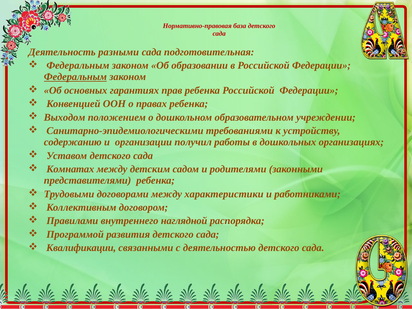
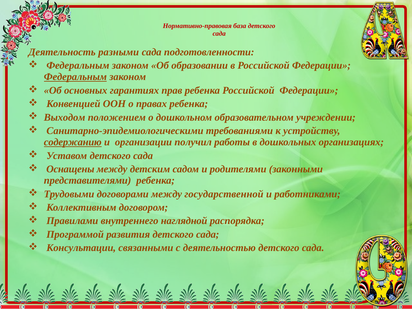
подготовительная: подготовительная -> подготовленности (209, 52)
содержанию underline: none -> present (73, 142)
Комнатах: Комнатах -> Оснащены (70, 169)
характеристики: характеристики -> государственной (224, 194)
Квалификации: Квалификации -> Консультации (81, 248)
